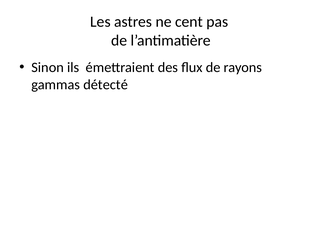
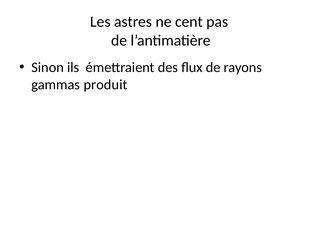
détecté: détecté -> produit (106, 85)
